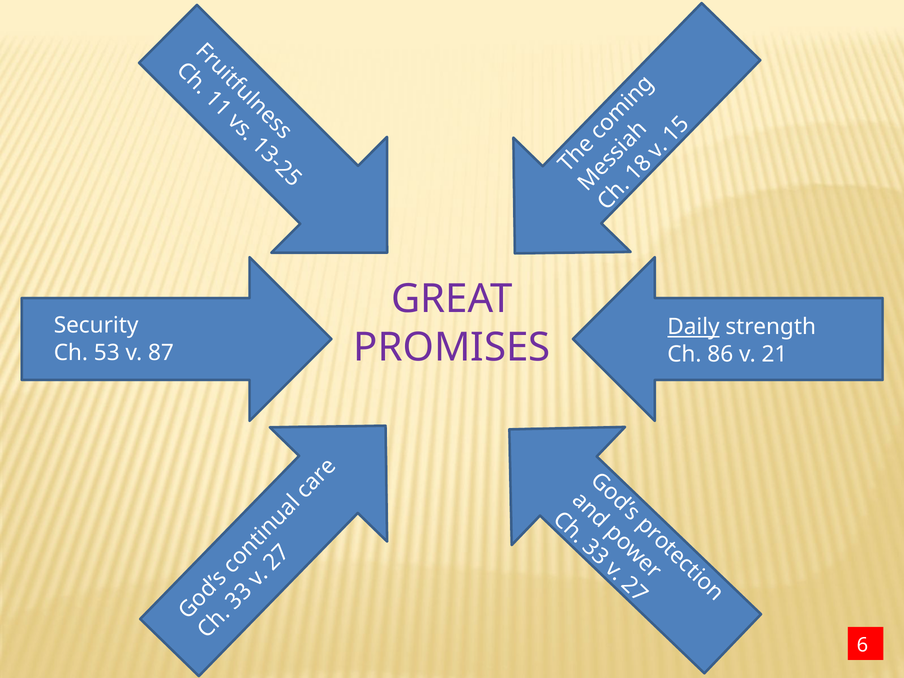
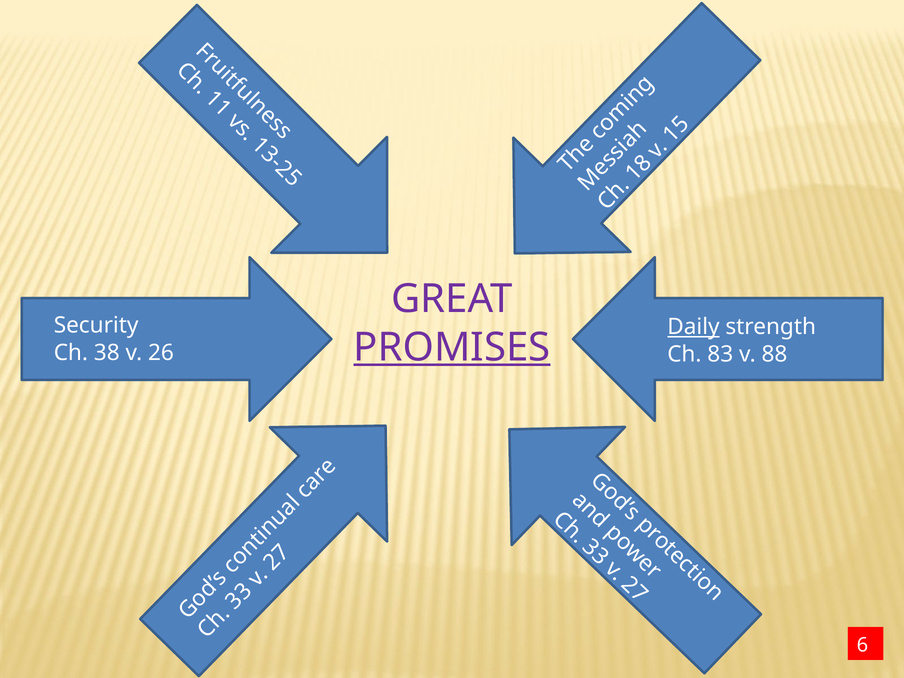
PROMISES underline: none -> present (452, 347)
53: 53 -> 38 (107, 353)
87: 87 -> 26 (161, 353)
86: 86 -> 83 (720, 354)
21: 21 -> 88 (774, 354)
